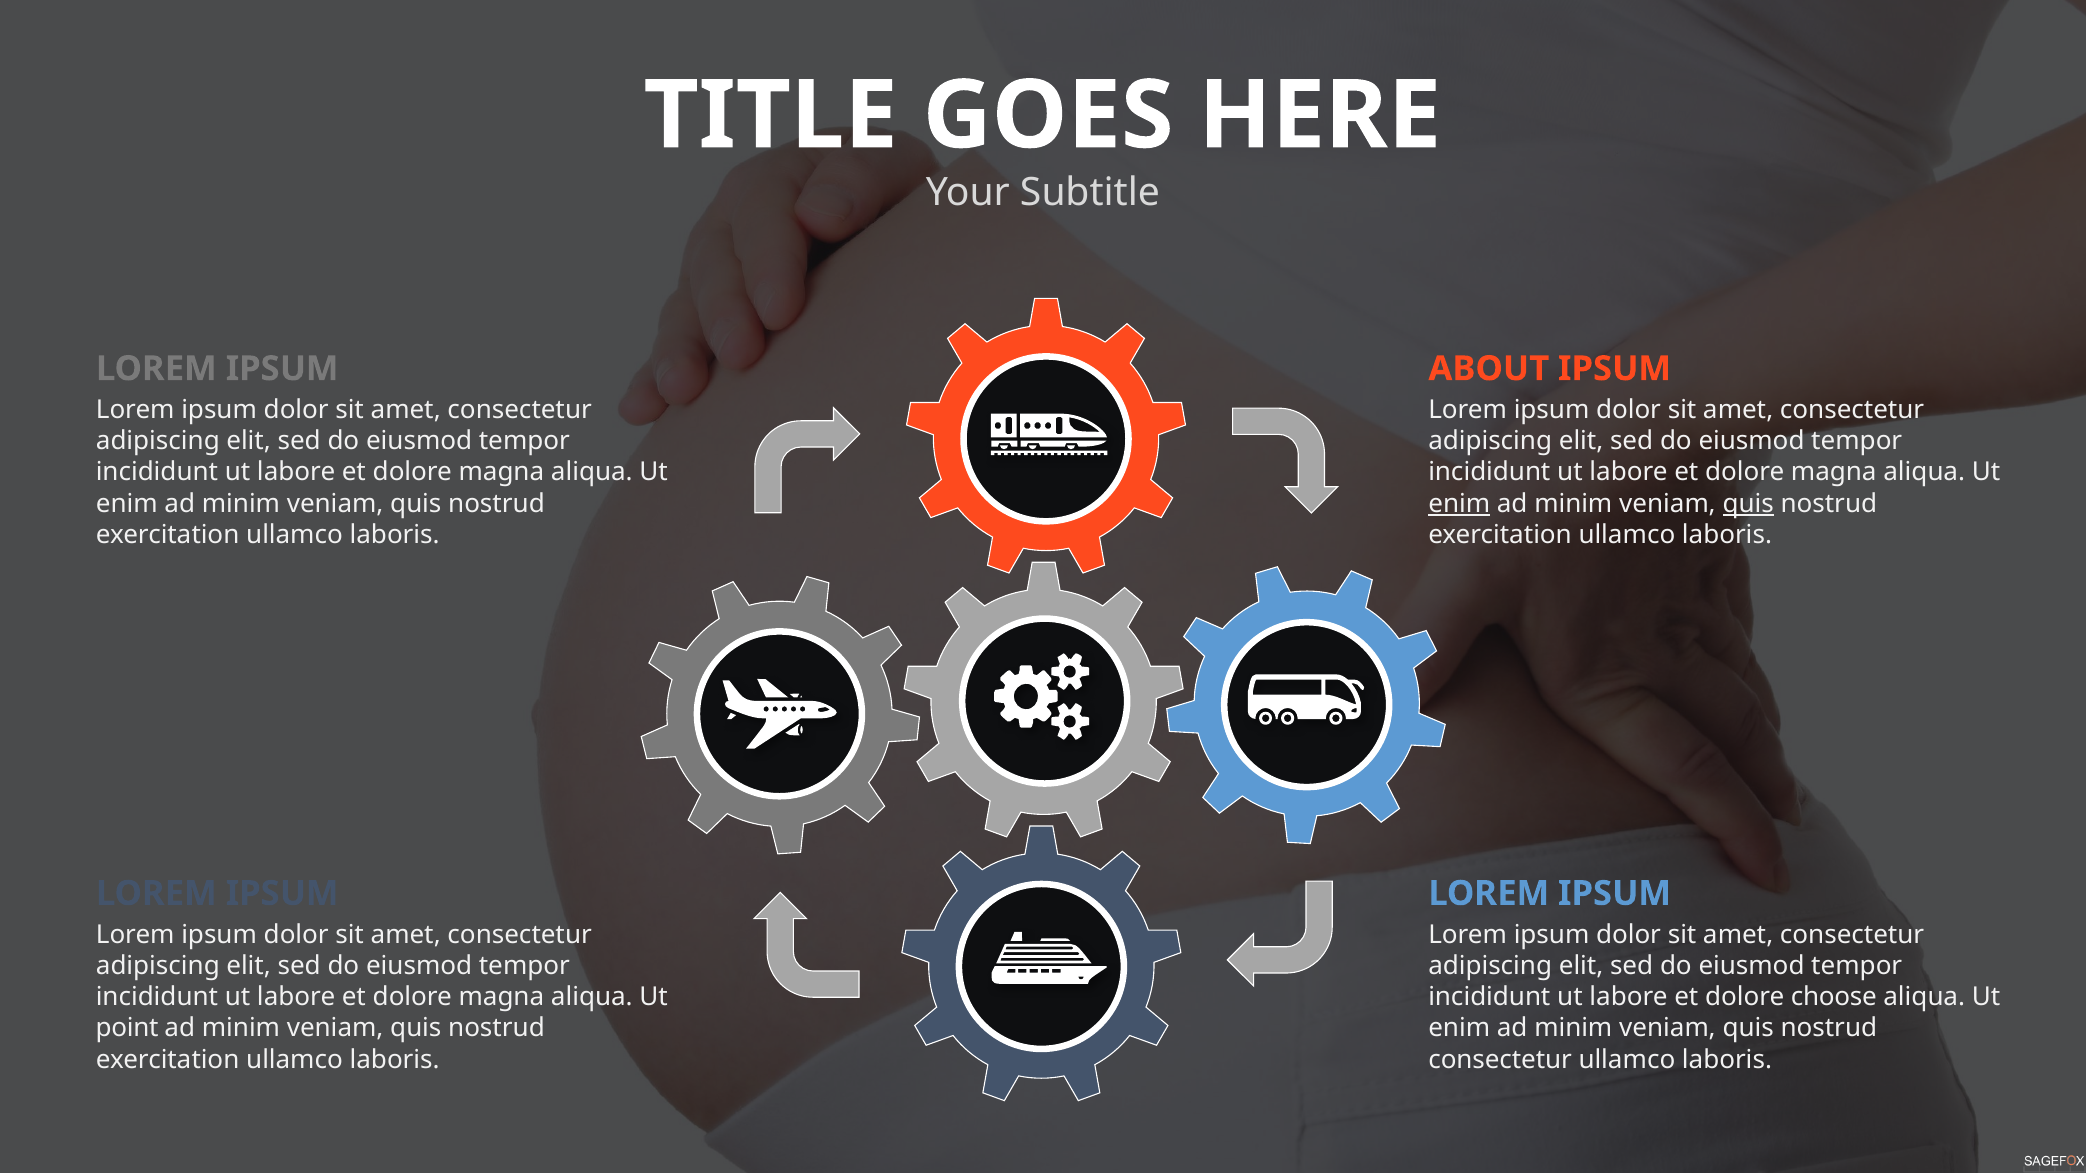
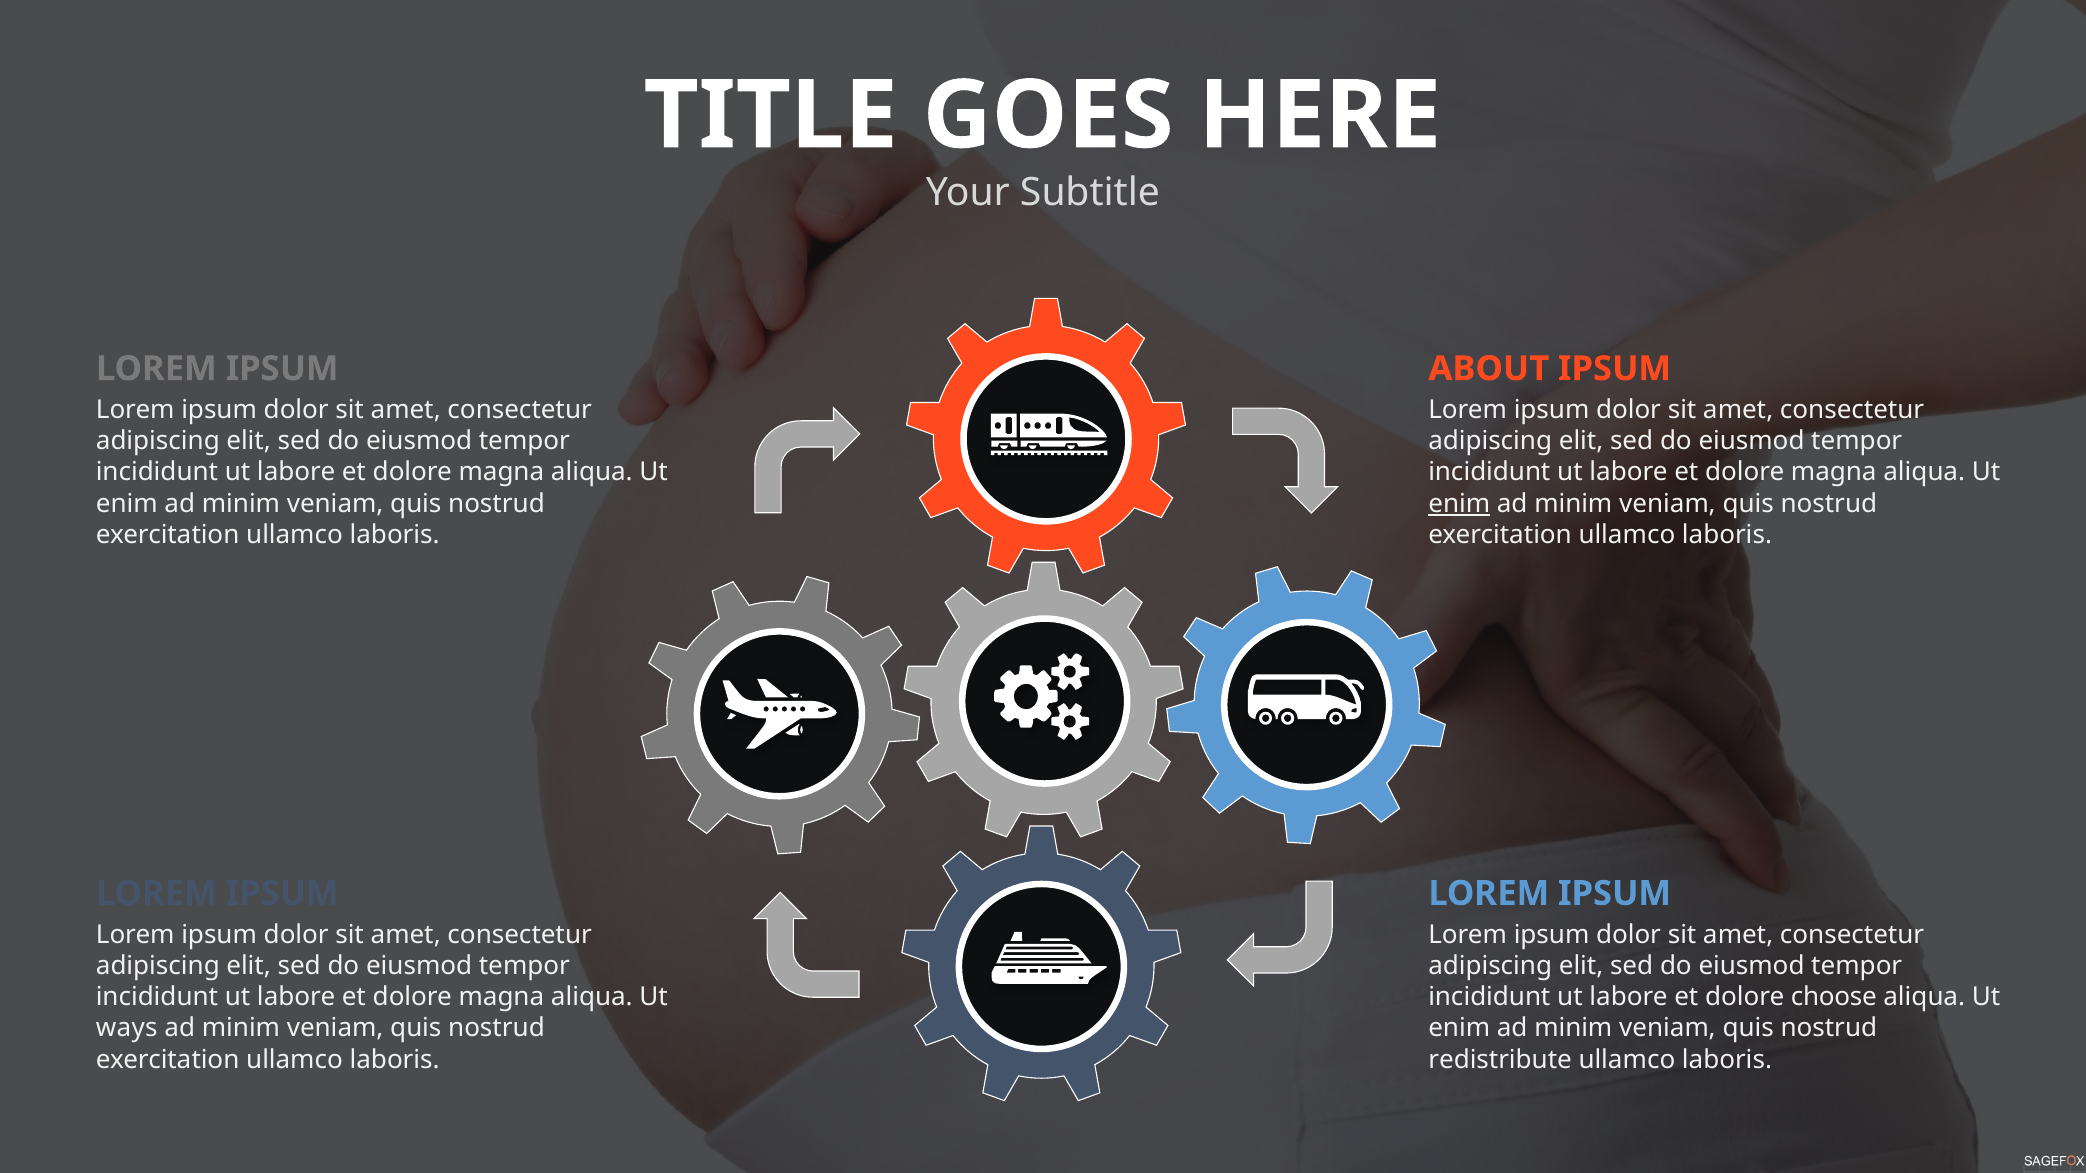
quis underline: present -> none (1748, 504)
point: point -> ways (127, 1029)
consectetur: consectetur -> redistribute (1500, 1060)
